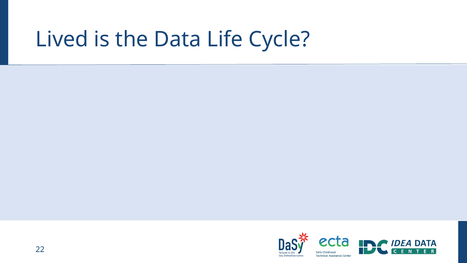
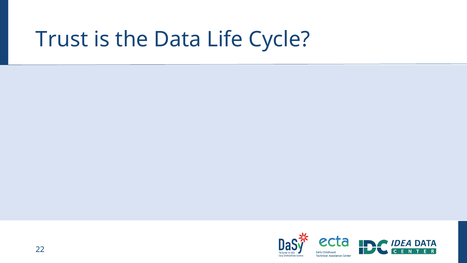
Lived: Lived -> Trust (62, 39)
